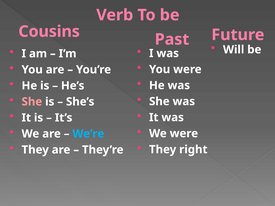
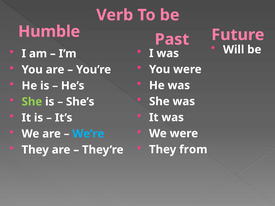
Cousins: Cousins -> Humble (49, 32)
She colour: pink -> light green (32, 102)
right: right -> from (193, 150)
